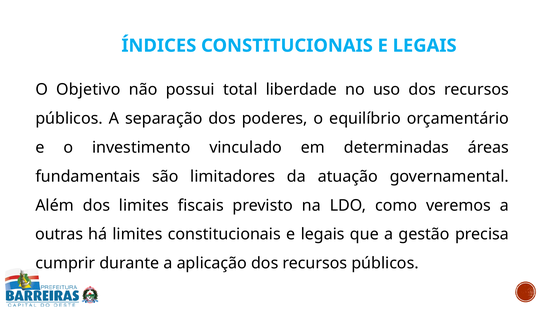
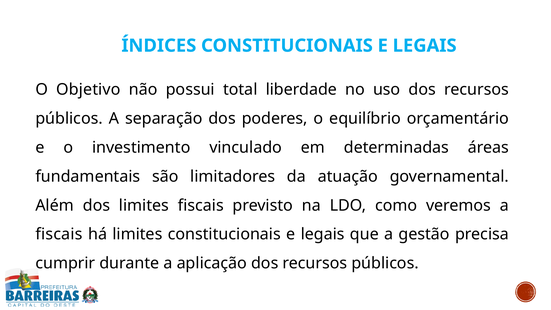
outras: outras -> fiscais (59, 234)
